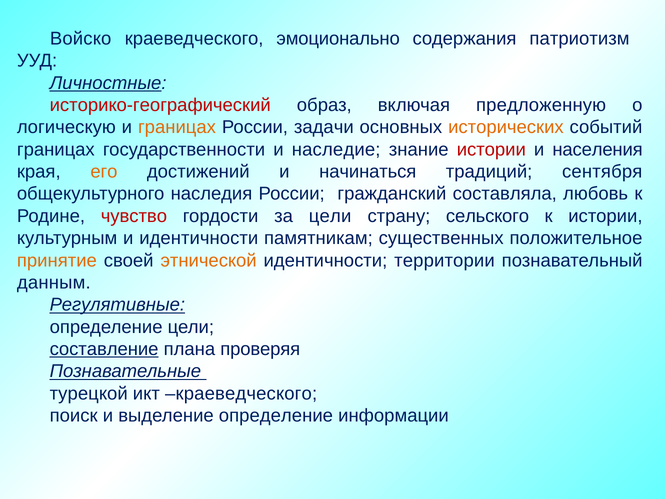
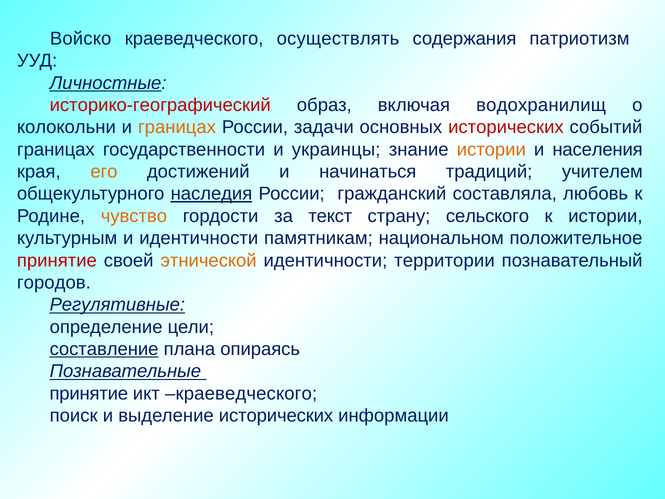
эмоционально: эмоционально -> осуществлять (338, 39)
предложенную: предложенную -> водохранилищ (541, 105)
логическую: логическую -> колокольни (66, 127)
исторических colour: orange -> red (506, 127)
наследие: наследие -> украинцы (336, 149)
истории colour: red -> orange (491, 149)
сентября: сентября -> учителем (602, 172)
наследия underline: none -> present (211, 194)
чувство colour: red -> orange (134, 216)
за цели: цели -> текст (330, 216)
существенных: существенных -> национальном (441, 238)
принятие colour: orange -> red (57, 260)
данным: данным -> городов (54, 282)
проверяя: проверяя -> опираясь (260, 349)
турецкой: турецкой -> принятие (89, 393)
выделение определение: определение -> исторических (276, 415)
